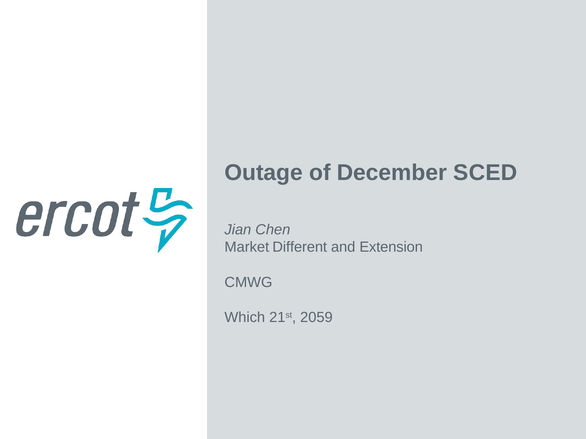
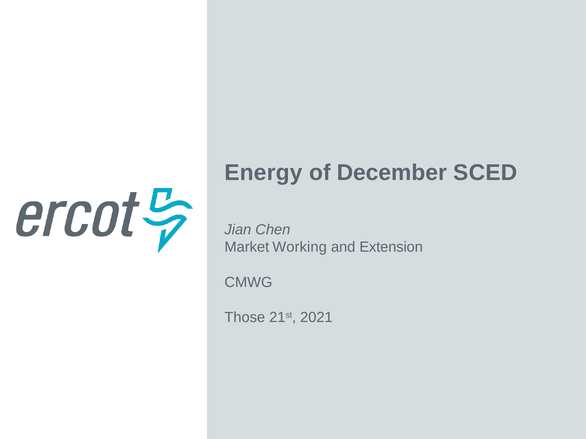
Outage: Outage -> Energy (264, 173)
Different: Different -> Working (300, 247)
Which: Which -> Those (245, 318)
2059: 2059 -> 2021 (316, 318)
